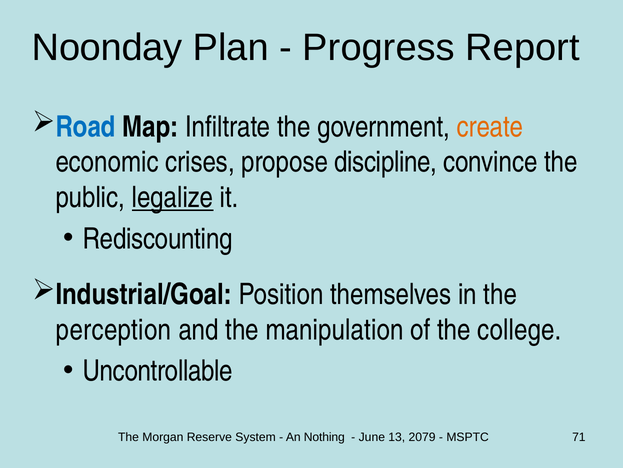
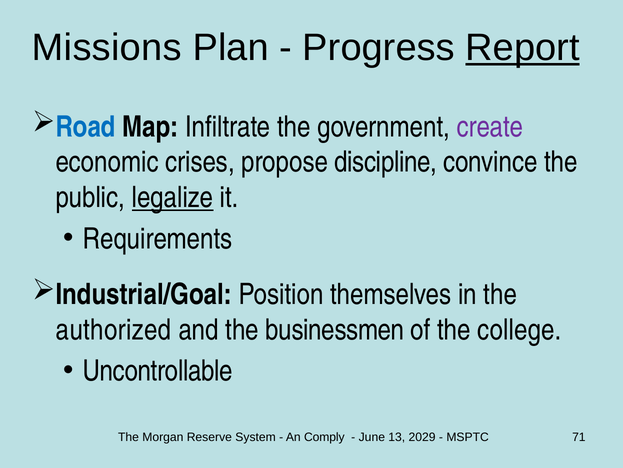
Noonday: Noonday -> Missions (107, 48)
Report underline: none -> present (523, 48)
create colour: orange -> purple (490, 127)
Rediscounting: Rediscounting -> Requirements (158, 238)
perception: perception -> authorized (114, 329)
manipulation: manipulation -> businessmen (335, 329)
Nothing: Nothing -> Comply (324, 437)
2079: 2079 -> 2029 (422, 437)
